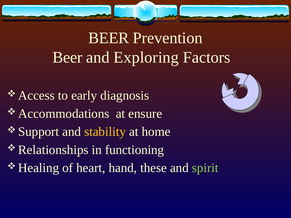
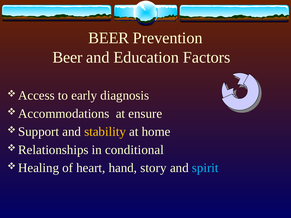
Exploring: Exploring -> Education (146, 57)
functioning: functioning -> conditional (134, 150)
these: these -> story (153, 168)
spirit colour: light green -> light blue (205, 168)
